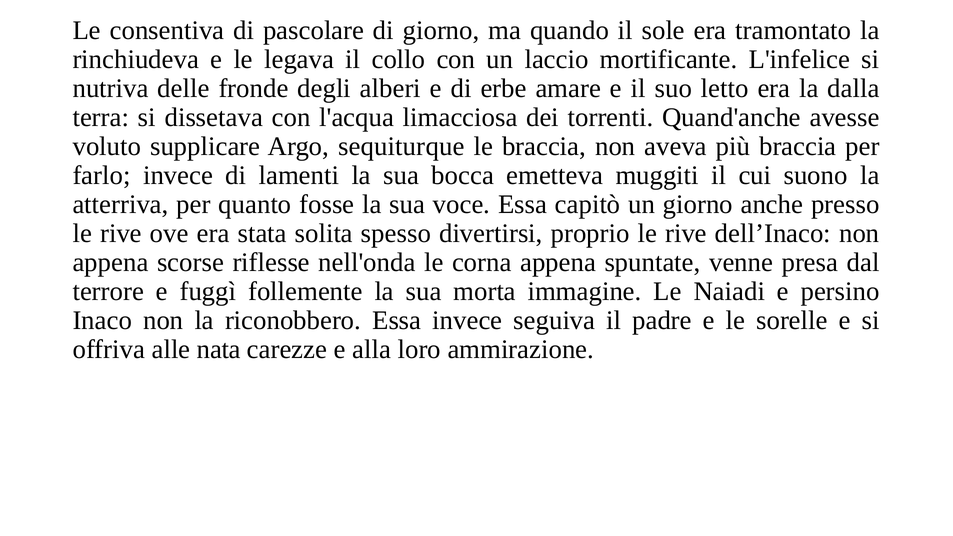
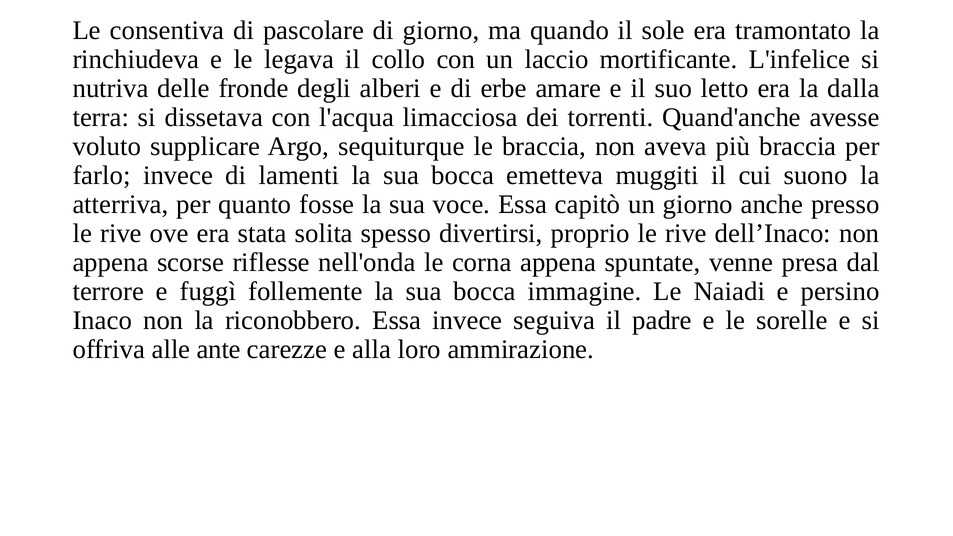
follemente la sua morta: morta -> bocca (485, 291)
nata: nata -> ante (219, 349)
